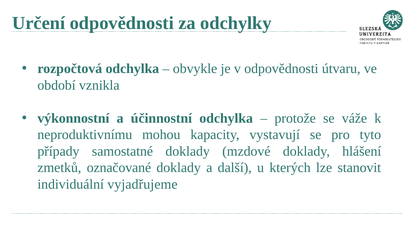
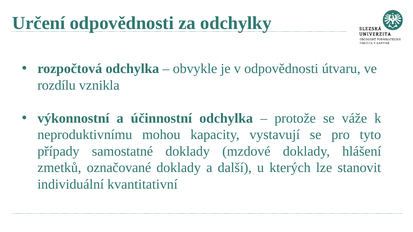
období: období -> rozdílu (57, 85)
vyjadřujeme: vyjadřujeme -> kvantitativní (142, 184)
